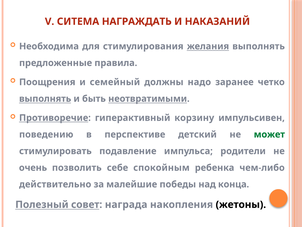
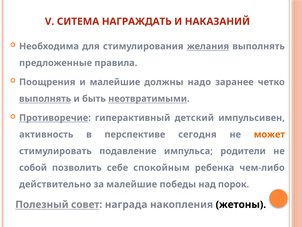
и семейный: семейный -> малейшие (115, 82)
корзину: корзину -> детский (194, 118)
поведению: поведению -> активность (46, 134)
детский: детский -> сегодня (197, 134)
может colour: green -> orange (269, 134)
очень: очень -> собой (33, 167)
конца: конца -> порок (234, 184)
